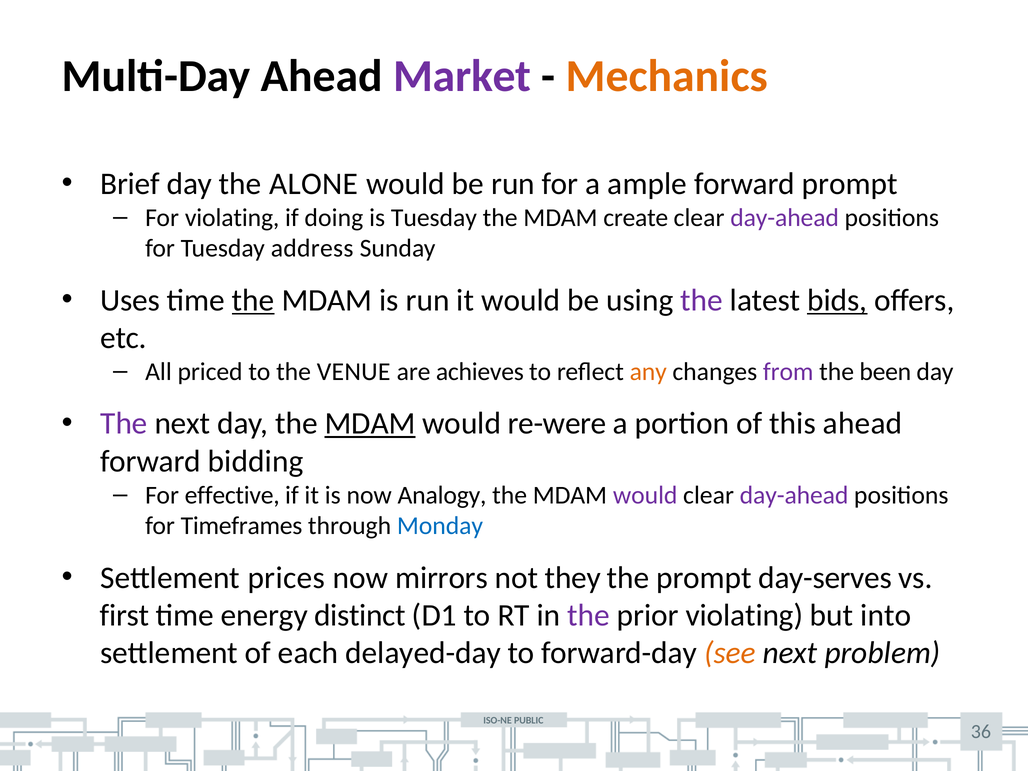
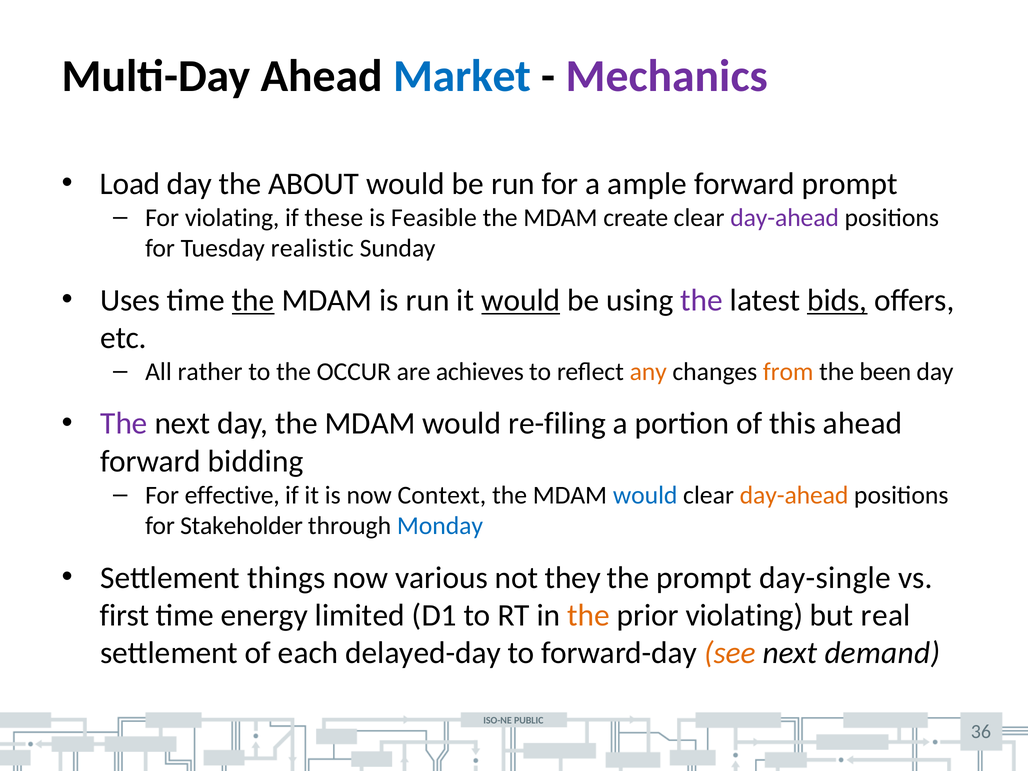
Market colour: purple -> blue (462, 76)
Mechanics colour: orange -> purple (667, 76)
Brief: Brief -> Load (130, 184)
ALONE: ALONE -> ABOUT (314, 184)
doing: doing -> these (334, 218)
is Tuesday: Tuesday -> Feasible (434, 218)
address: address -> realistic (312, 248)
would underline: none -> present (521, 300)
priced: priced -> rather (210, 372)
VENUE: VENUE -> OCCUR (354, 372)
from colour: purple -> orange (788, 372)
MDAM underline: present -> none (370, 424)
re-were: re-were -> re-filing (557, 424)
Analogy: Analogy -> Context (442, 495)
would colour: purple -> blue (645, 495)
day-ahead colour: purple -> orange (794, 495)
Timeframes: Timeframes -> Stakeholder (242, 526)
prices: prices -> things (286, 578)
mirrors: mirrors -> various (442, 578)
day-serves: day-serves -> day-single (825, 578)
distinct: distinct -> limited (360, 615)
the colour: purple -> orange (589, 615)
into: into -> real (886, 615)
problem: problem -> demand (882, 653)
